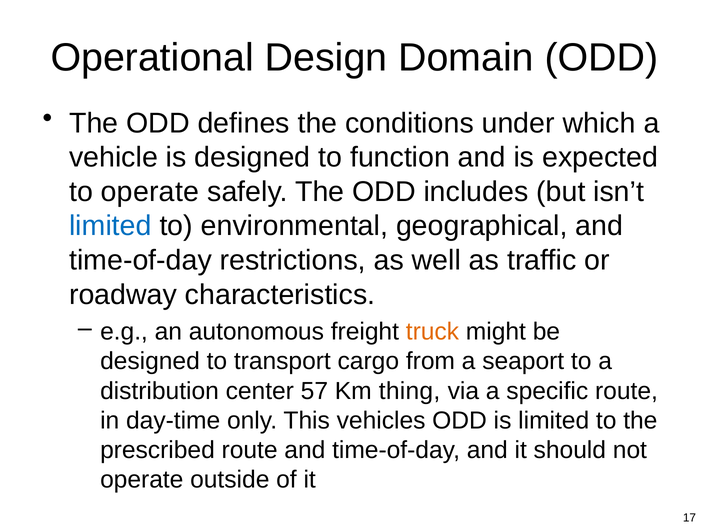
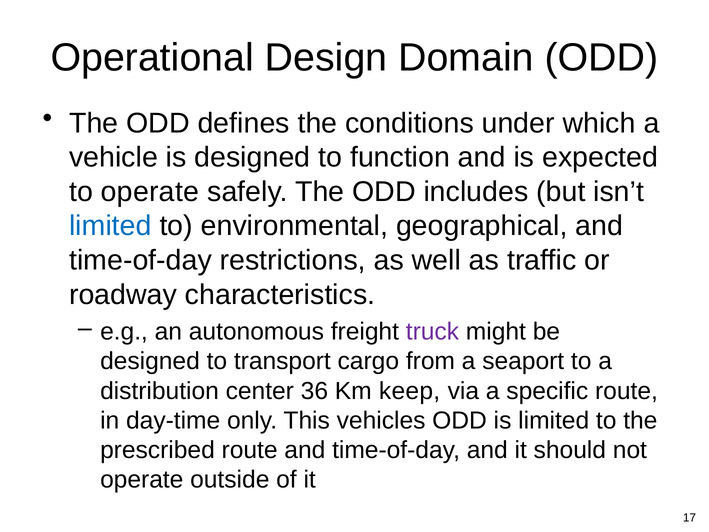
truck colour: orange -> purple (432, 332)
57: 57 -> 36 (314, 391)
thing: thing -> keep (410, 391)
